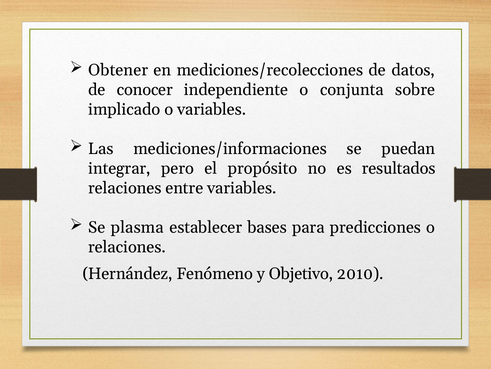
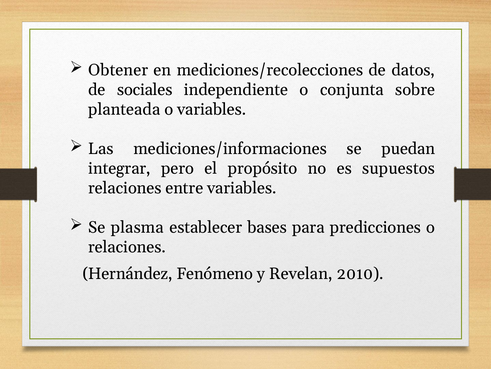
conocer: conocer -> sociales (145, 90)
implicado: implicado -> planteada (124, 109)
resultados: resultados -> supuestos (399, 168)
Objetivo: Objetivo -> Revelan (301, 273)
